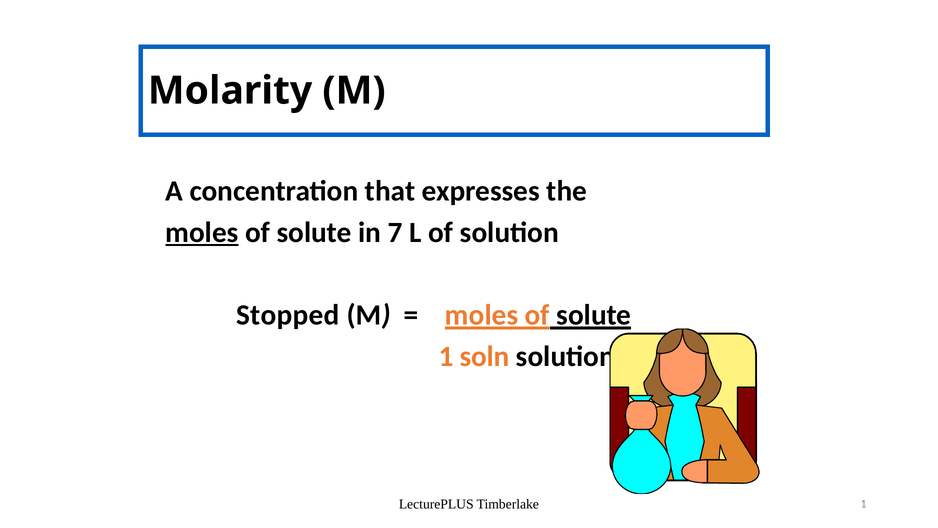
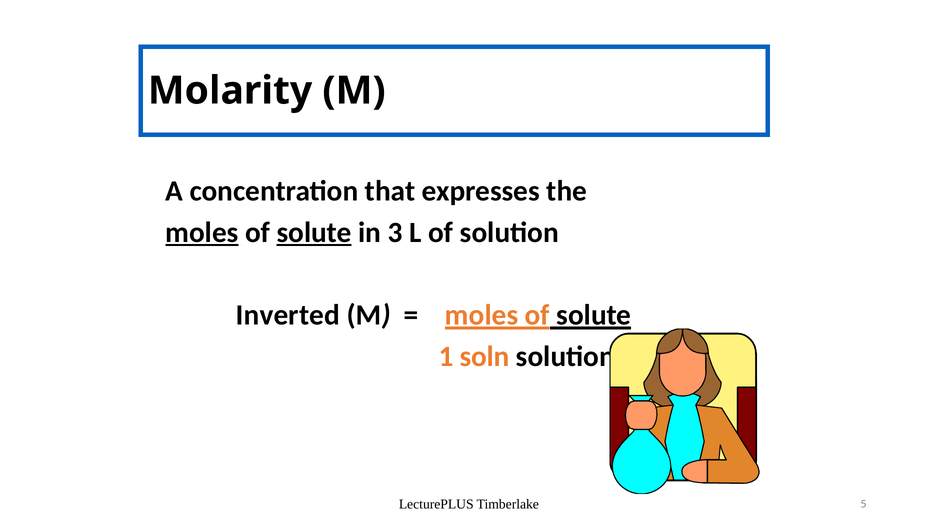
solute underline: none -> present (314, 232)
7: 7 -> 3 (395, 232)
Stopped: Stopped -> Inverted (288, 315)
Timberlake 1: 1 -> 5 (864, 504)
